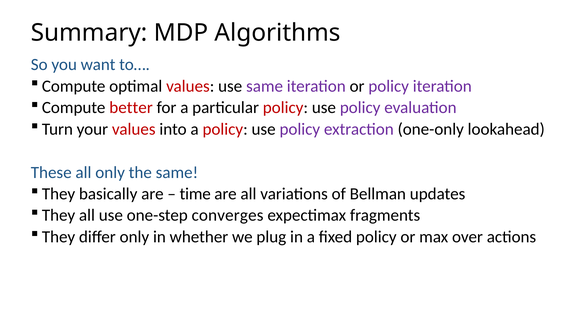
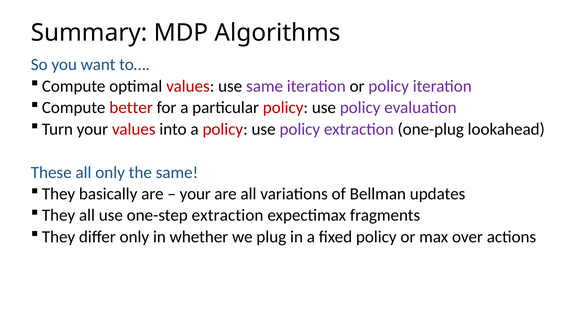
one-only: one-only -> one-plug (431, 129)
time: time -> your (195, 194)
one-step converges: converges -> extraction (228, 215)
